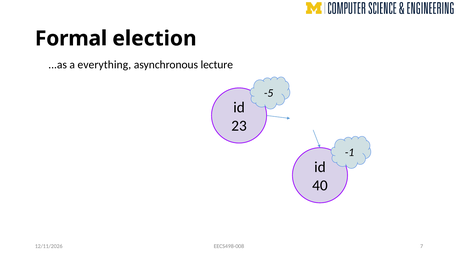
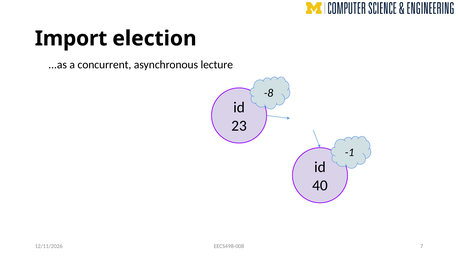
Formal: Formal -> Import (71, 38)
everything: everything -> concurrent (104, 64)
-5: -5 -> -8 (269, 93)
